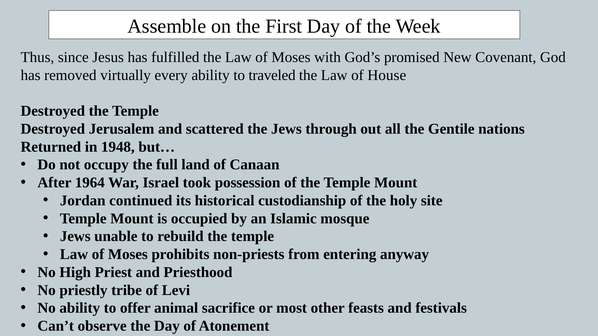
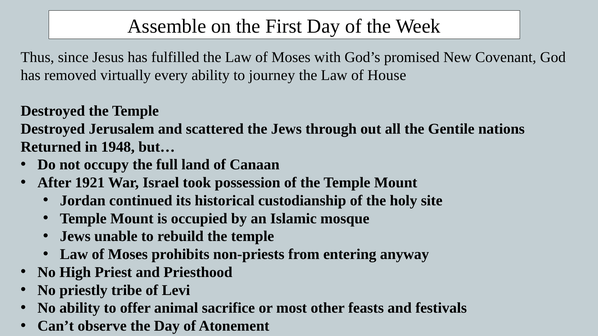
traveled: traveled -> journey (272, 75)
1964: 1964 -> 1921 (90, 183)
